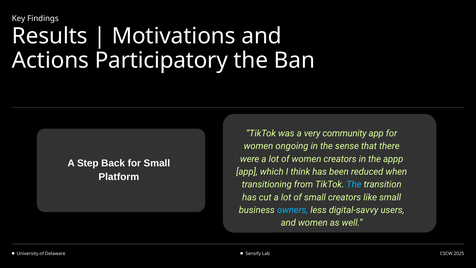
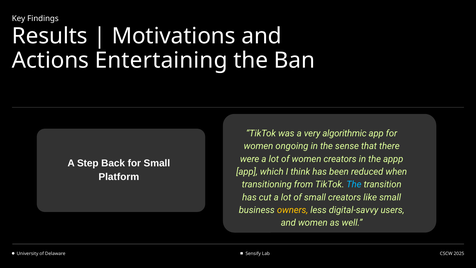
Participatory: Participatory -> Entertaining (161, 60)
community: community -> algorithmic (344, 133)
owners colour: light blue -> yellow (293, 210)
